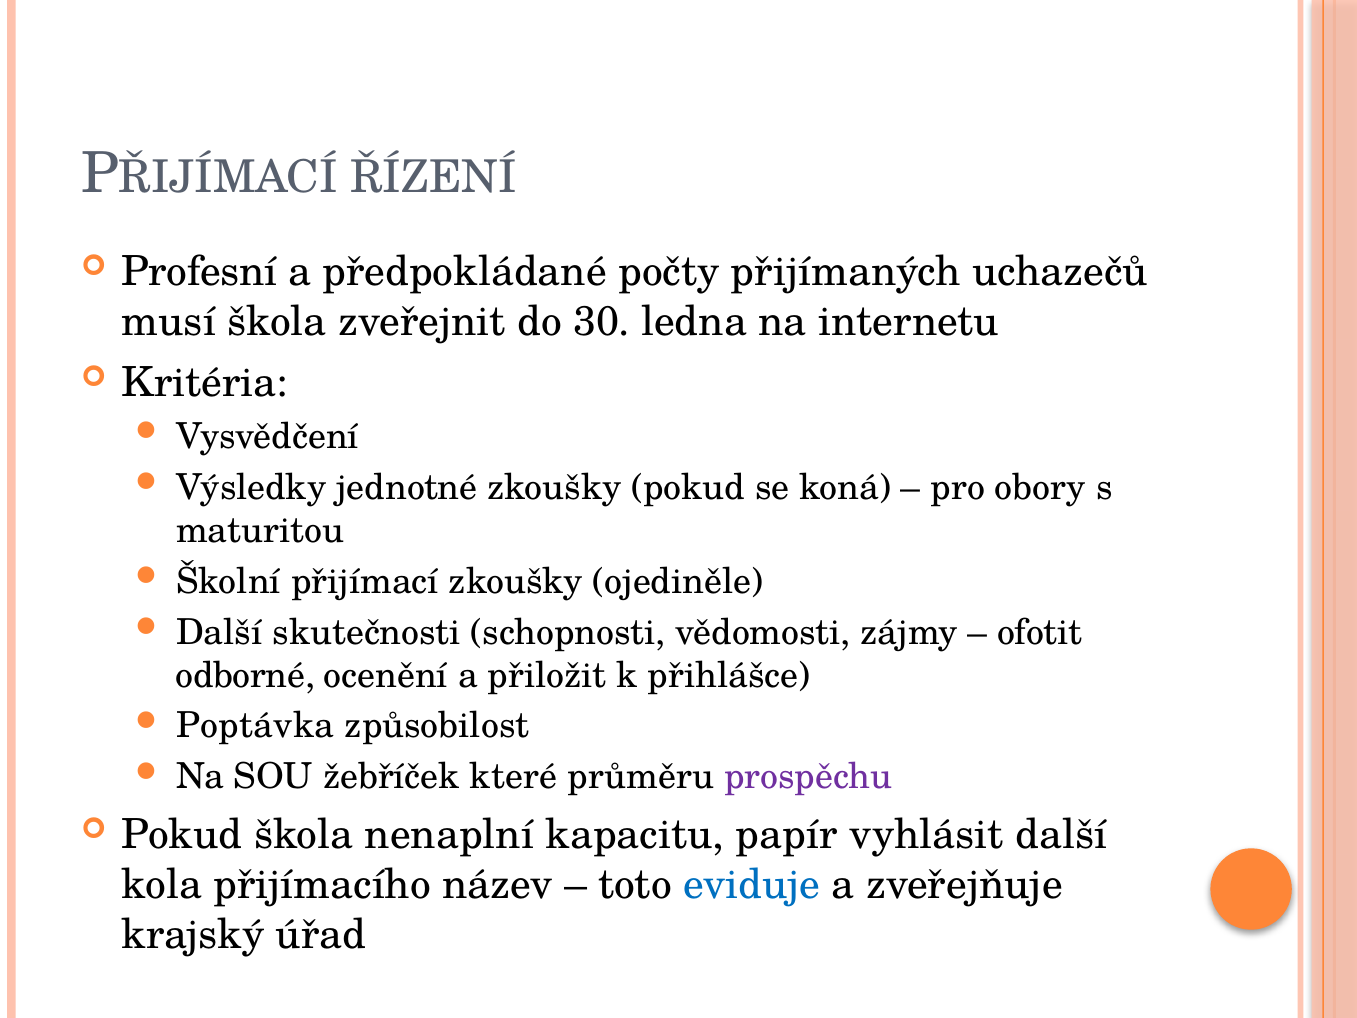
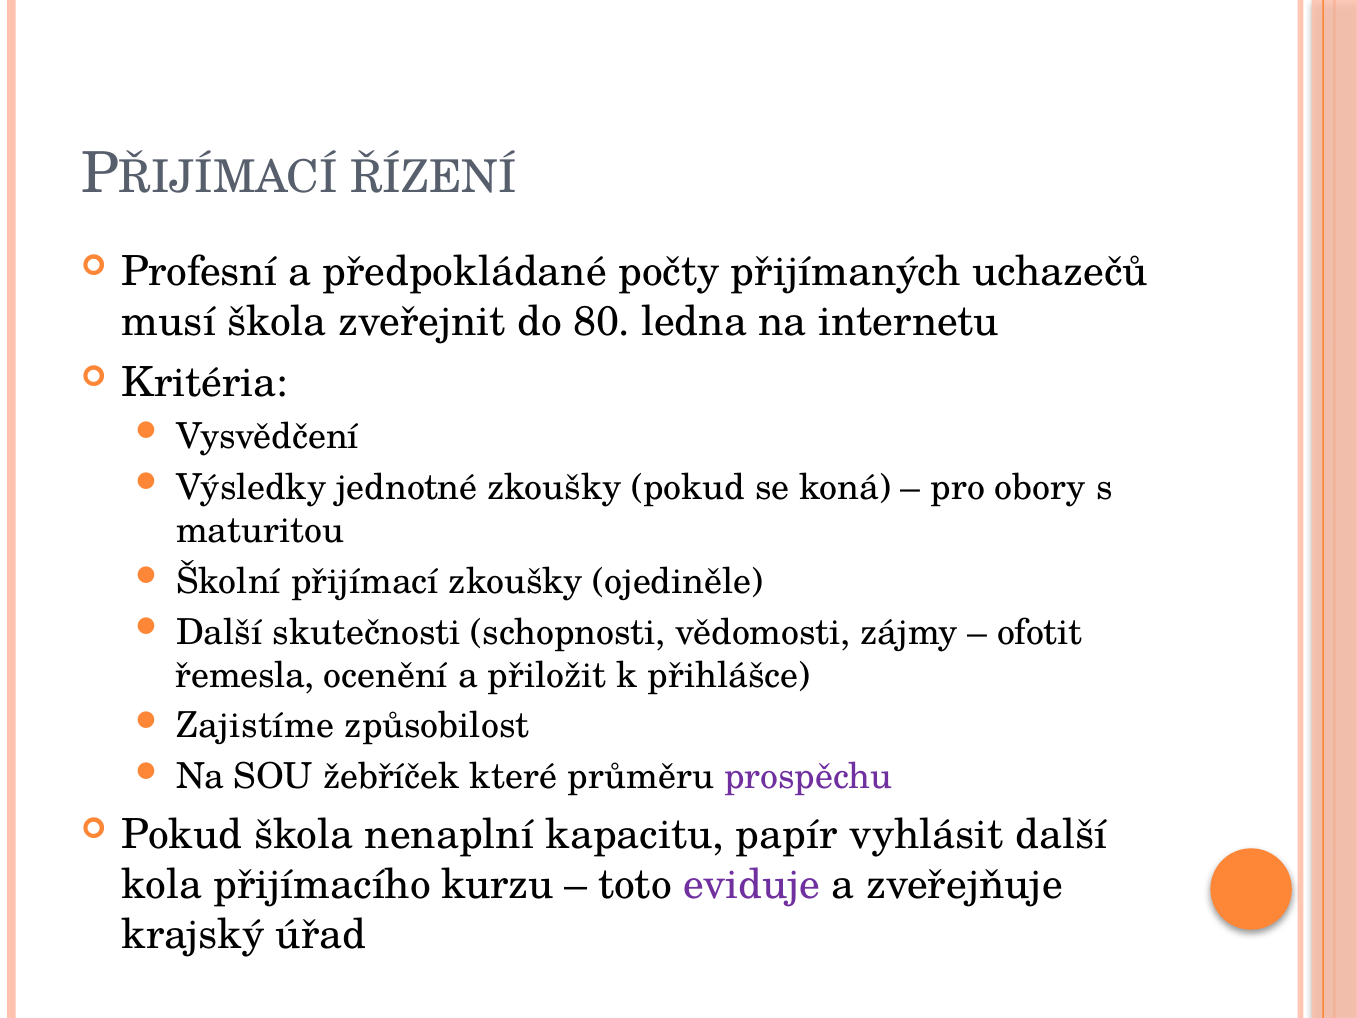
30: 30 -> 80 (602, 322)
odborné: odborné -> řemesla (245, 675)
Poptávka: Poptávka -> Zajistíme (255, 726)
název: název -> kurzu (498, 885)
eviduje colour: blue -> purple (752, 885)
